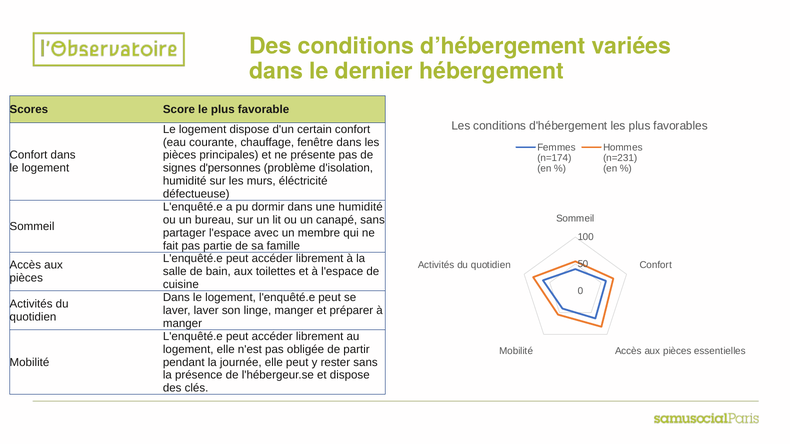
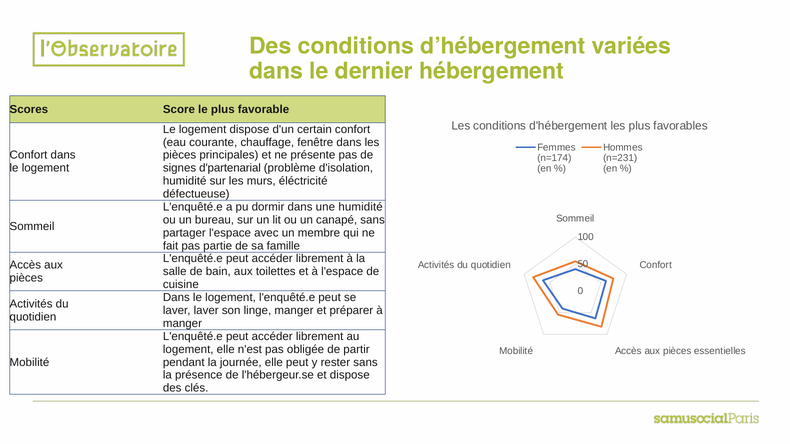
d'personnes: d'personnes -> d'partenarial (230, 168)
